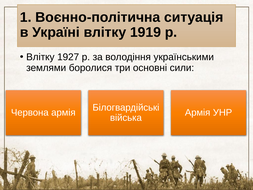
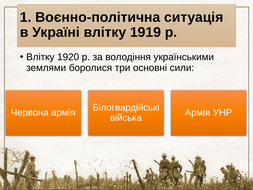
1927: 1927 -> 1920 (68, 57)
